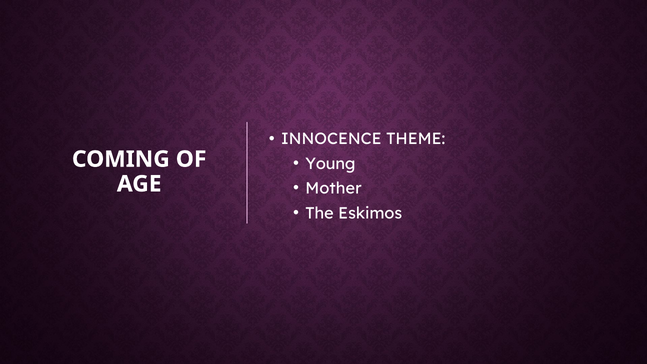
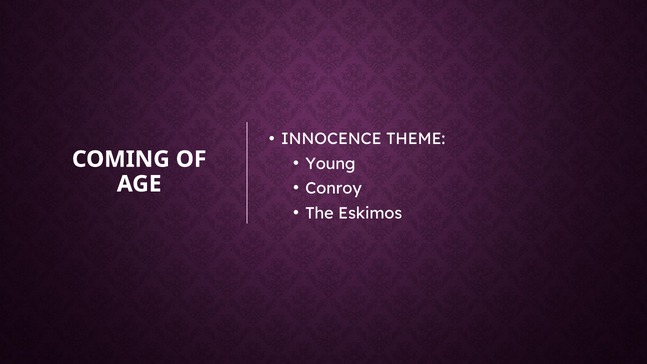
Mother: Mother -> Conroy (334, 188)
